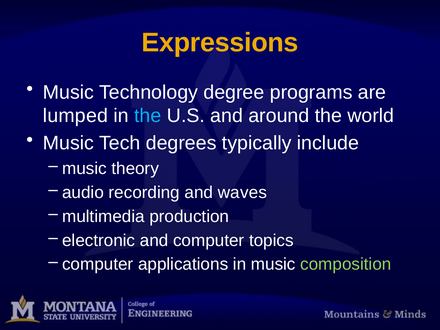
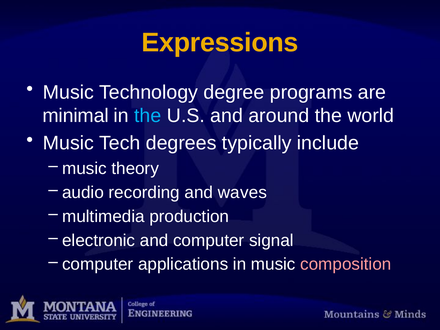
lumped: lumped -> minimal (76, 116)
topics: topics -> signal (271, 240)
composition colour: light green -> pink (346, 264)
